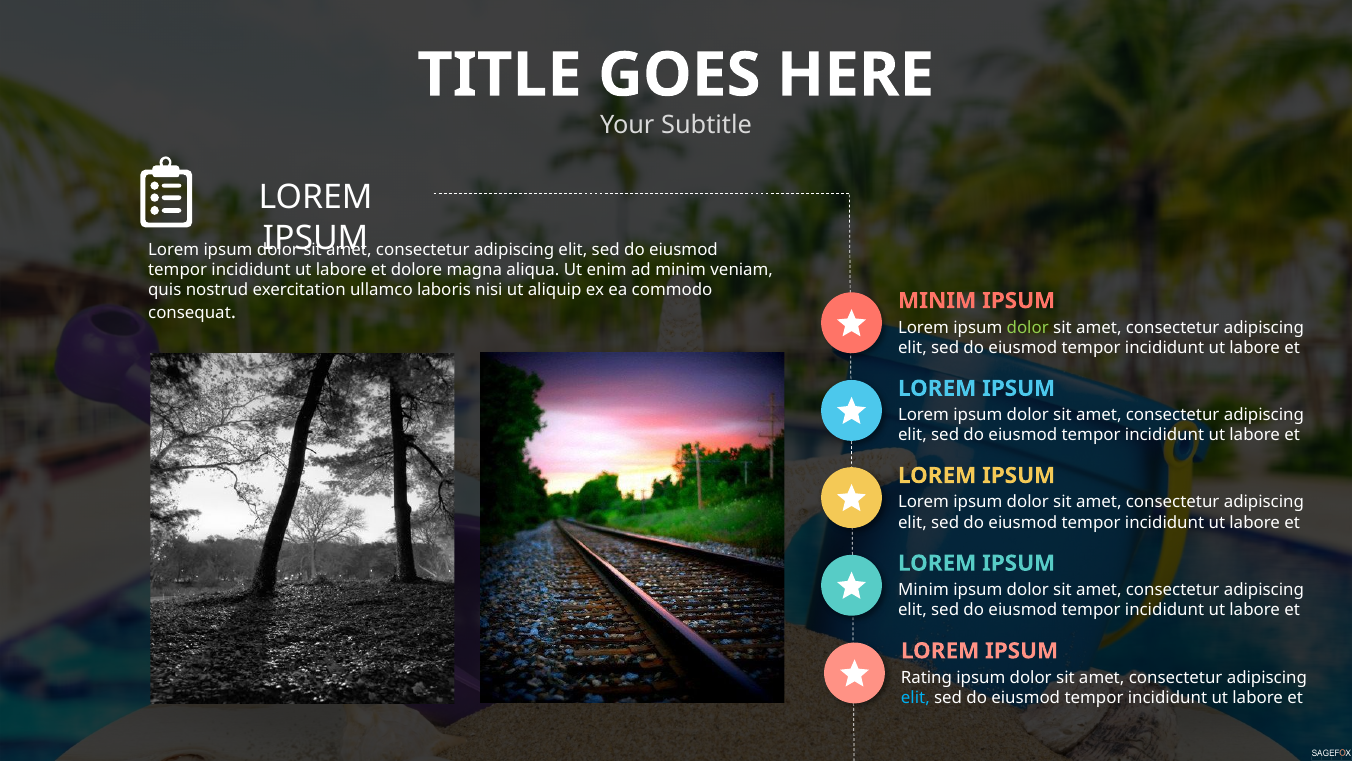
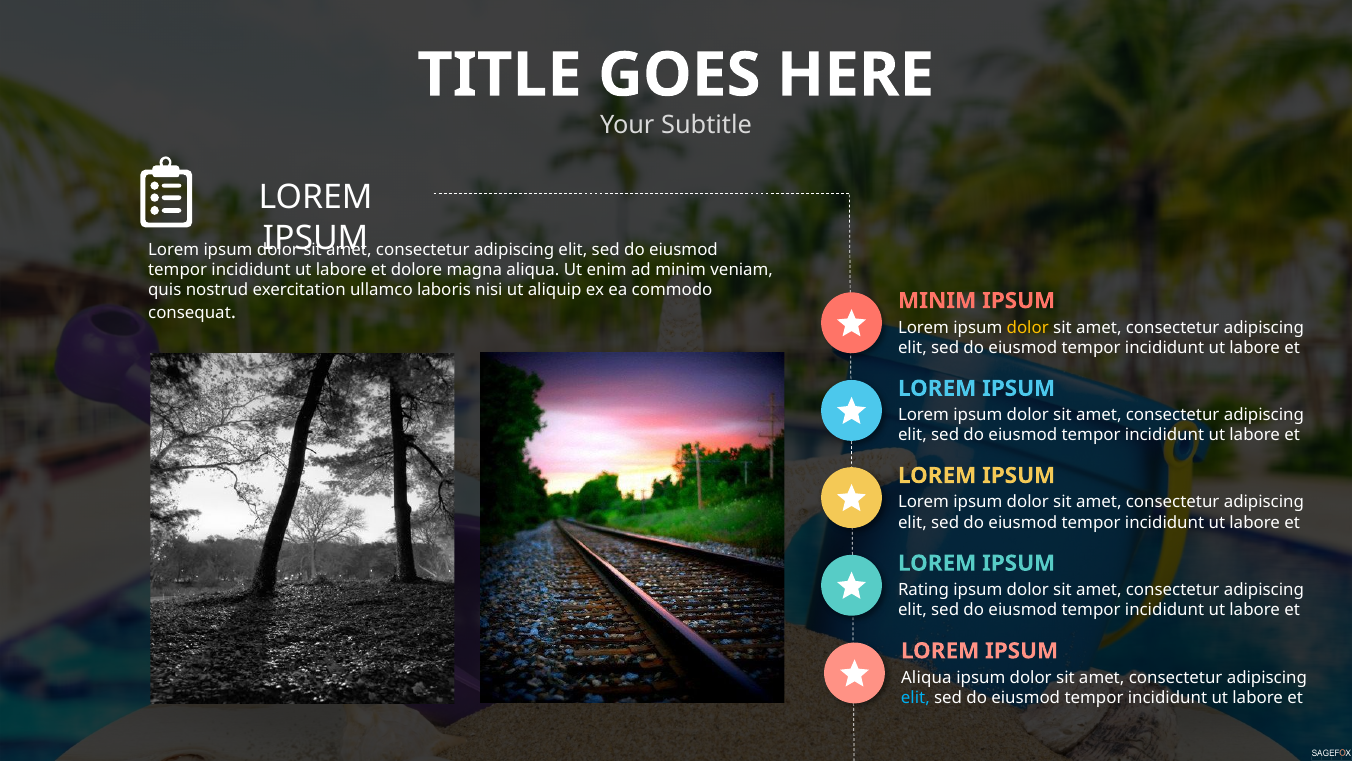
dolor colour: light green -> yellow (1028, 327)
Minim: Minim -> Rating (924, 590)
Rating: Rating -> Aliqua (926, 677)
